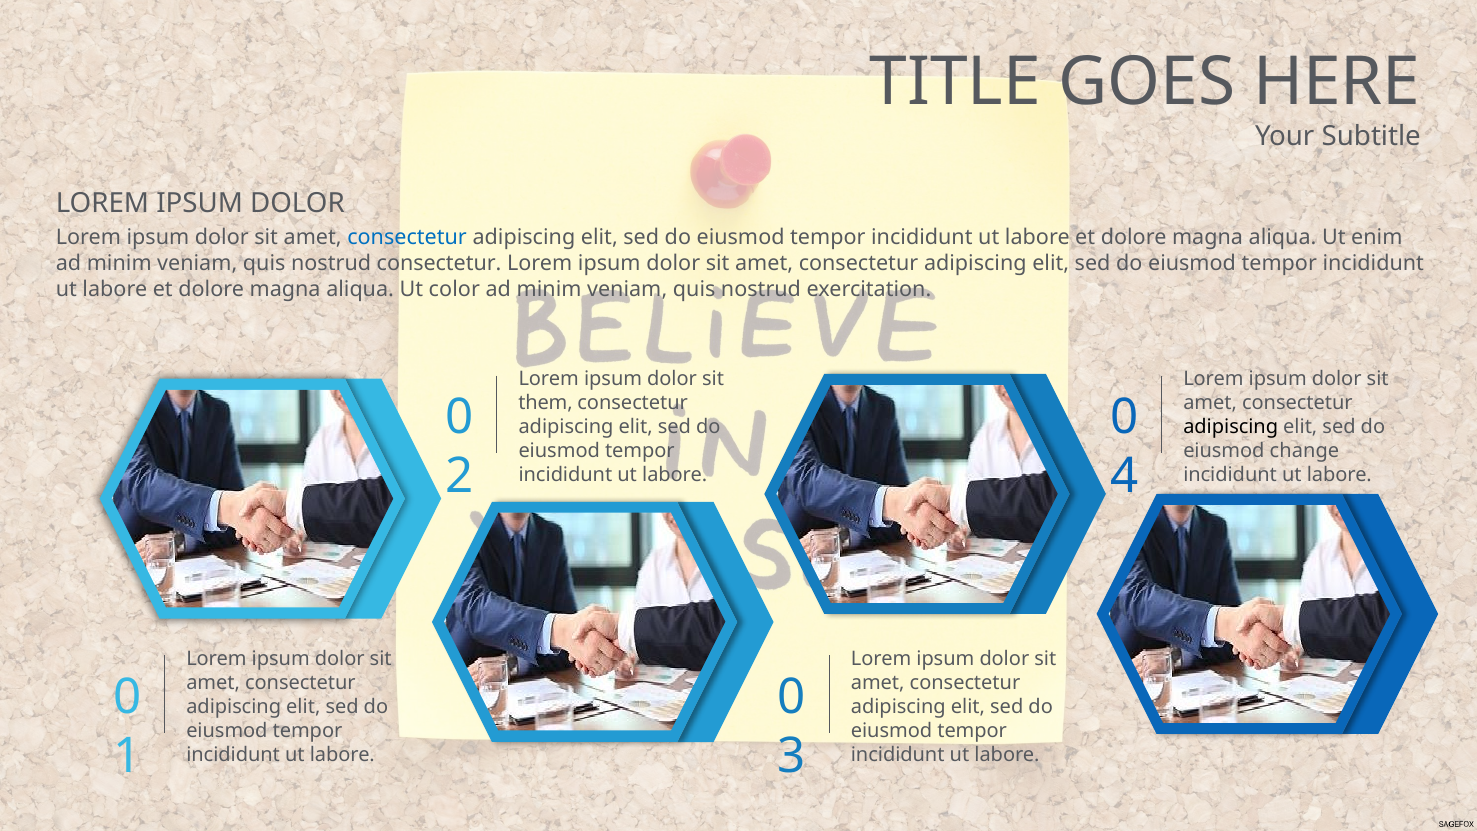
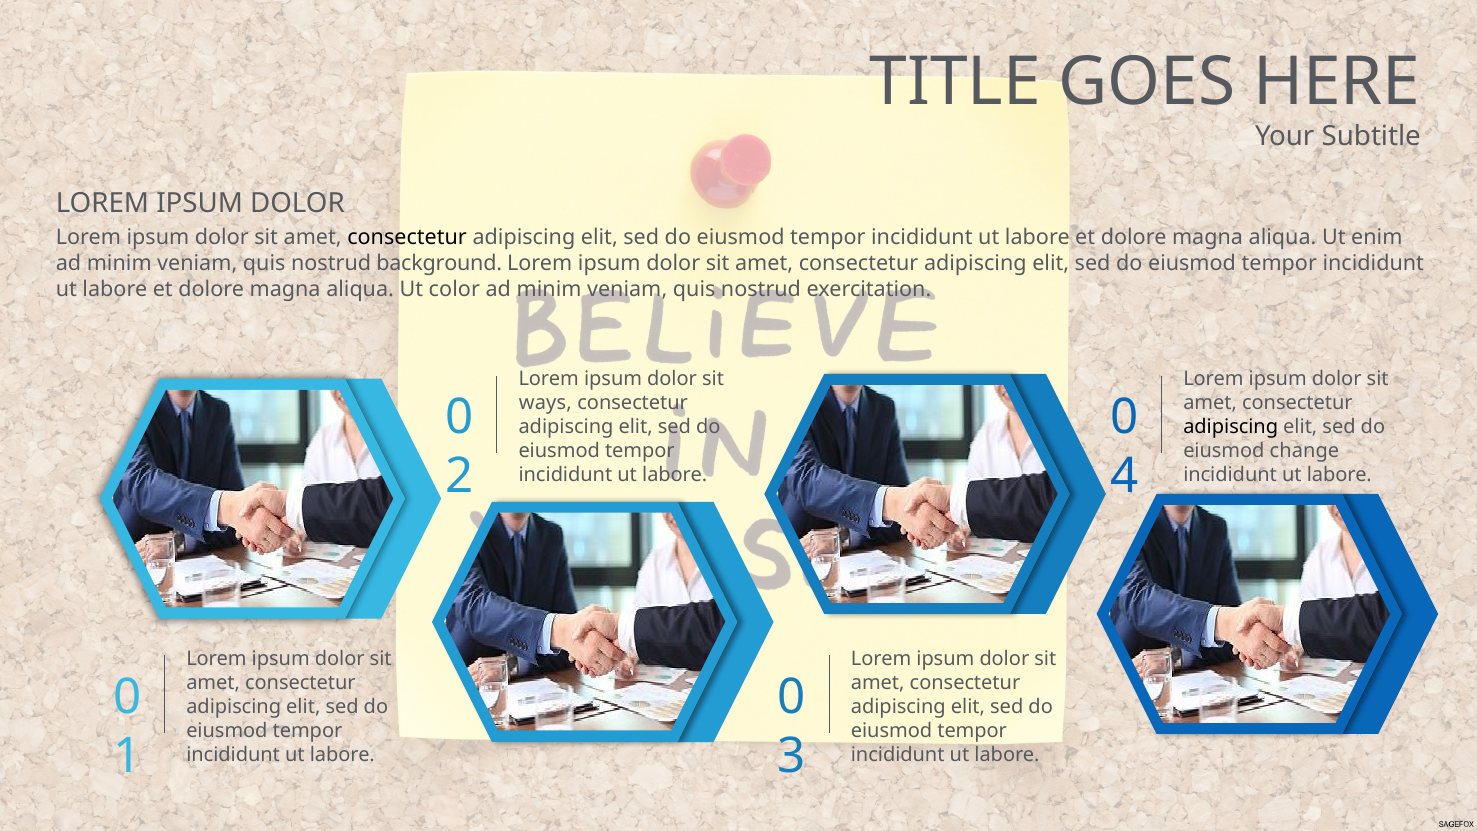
consectetur colour: blue -> black (407, 238)
nostrud consectetur: consectetur -> background (439, 264)
them: them -> ways (545, 403)
